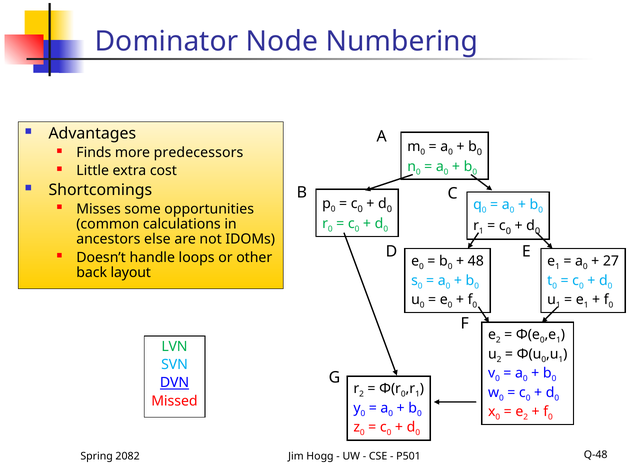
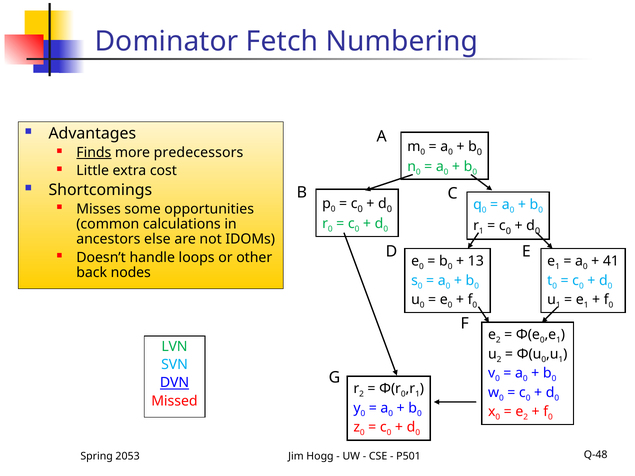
Node: Node -> Fetch (282, 41)
Finds underline: none -> present (94, 153)
48: 48 -> 13 (476, 261)
27: 27 -> 41 (611, 261)
layout: layout -> nodes (131, 273)
2082: 2082 -> 2053 (128, 457)
